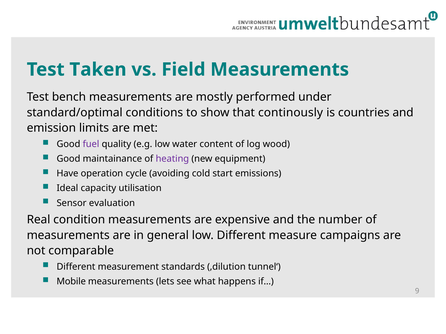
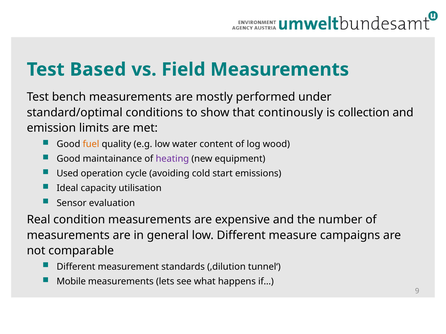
Taken: Taken -> Based (98, 70)
countries: countries -> collection (364, 113)
fuel colour: purple -> orange (91, 144)
Have: Have -> Used (67, 174)
